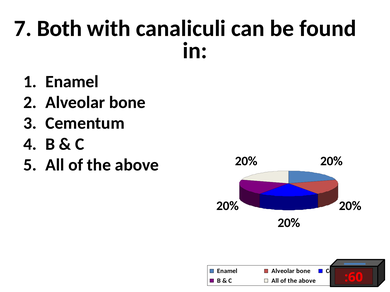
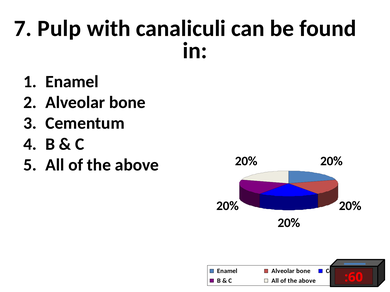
Both: Both -> Pulp (59, 28)
